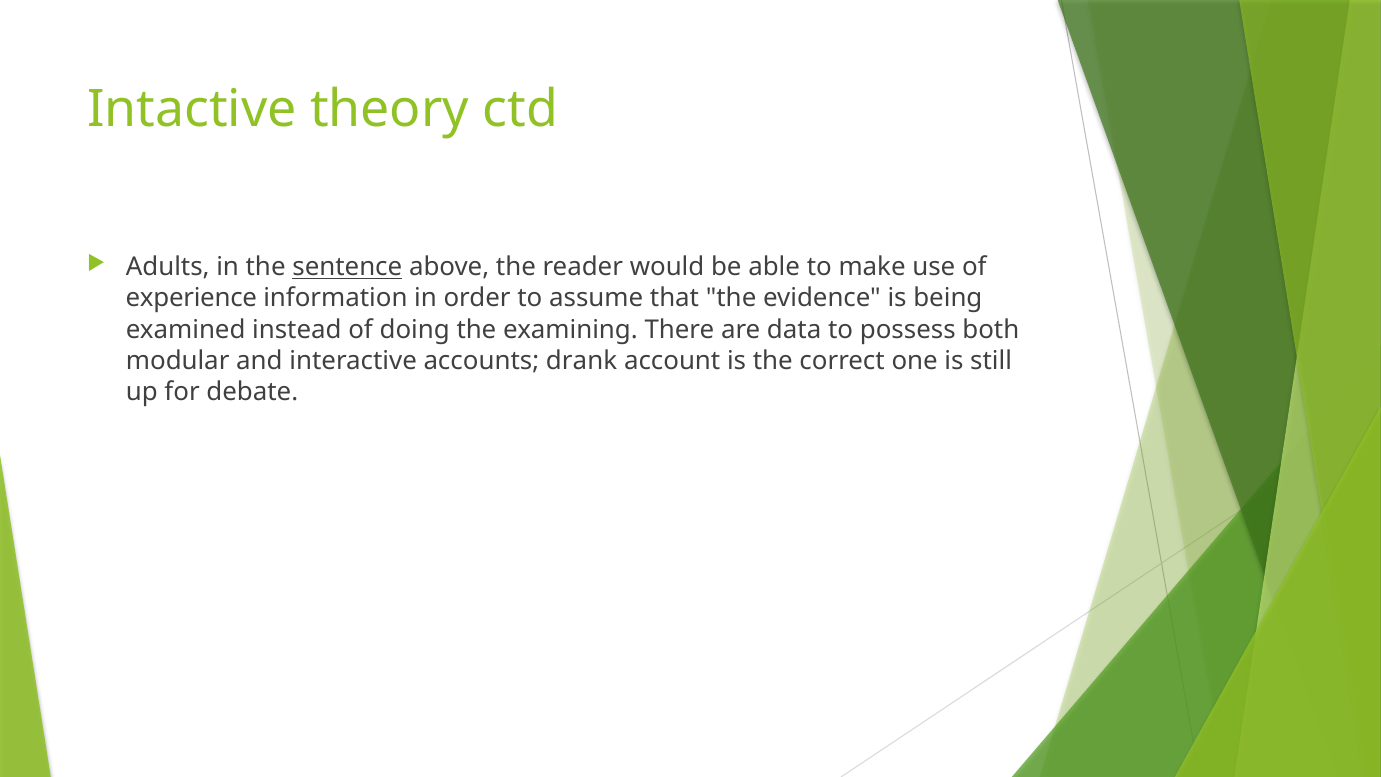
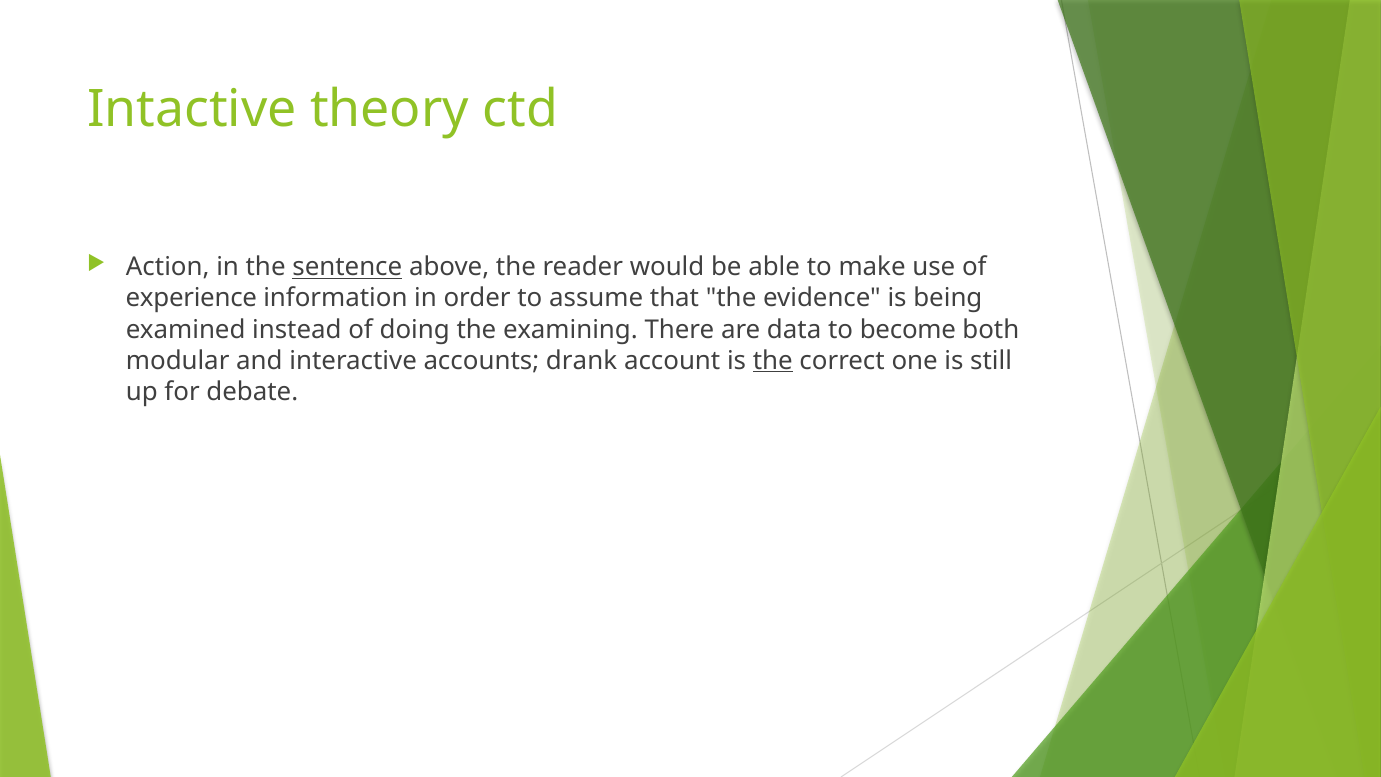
Adults: Adults -> Action (168, 267)
possess: possess -> become (908, 329)
the underline: none -> present (773, 360)
